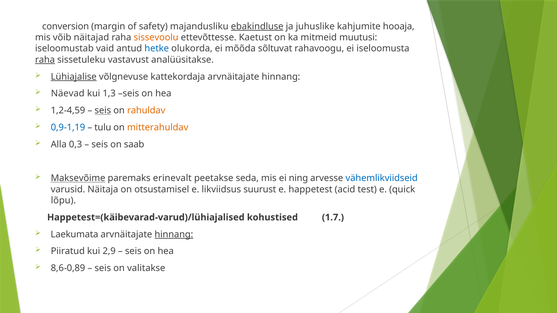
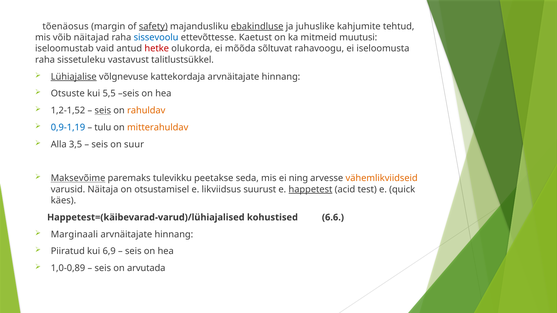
conversion: conversion -> tõenäosus (65, 26)
safety underline: none -> present (153, 26)
hooaja: hooaja -> tehtud (399, 26)
sissevoolu colour: orange -> blue (156, 38)
hetke colour: blue -> red (157, 49)
raha underline: present -> none (45, 60)
analüüsitakse: analüüsitakse -> talitlustsükkel (183, 60)
Näevad: Näevad -> Otsuste (68, 94)
1,3: 1,3 -> 5,5 (109, 94)
1,2-4,59: 1,2-4,59 -> 1,2-1,52 (68, 111)
0,3: 0,3 -> 3,5 (76, 144)
saab: saab -> suur (134, 144)
erinevalt: erinevalt -> tulevikku (172, 178)
vähemlikviidseid colour: blue -> orange (382, 178)
happetest underline: none -> present (310, 189)
lõpu: lõpu -> käes (63, 201)
1.7: 1.7 -> 6.6 (333, 218)
Laekumata: Laekumata -> Marginaali (74, 235)
hinnang underline: present -> none (174, 235)
2,9: 2,9 -> 6,9 (109, 251)
8,6-0,89: 8,6-0,89 -> 1,0-0,89 (68, 268)
valitakse: valitakse -> arvutada (146, 268)
